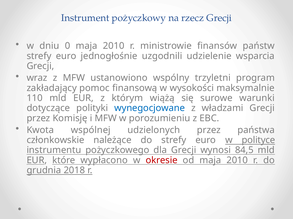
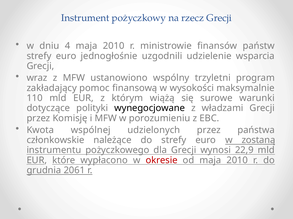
0: 0 -> 4 (67, 46)
wynegocjowane colour: blue -> black (150, 108)
polityce: polityce -> zostaną (258, 141)
84,5: 84,5 -> 22,9 (244, 151)
2018: 2018 -> 2061 (74, 171)
